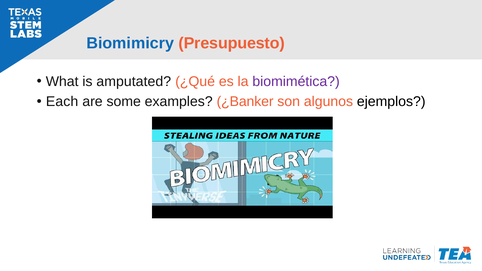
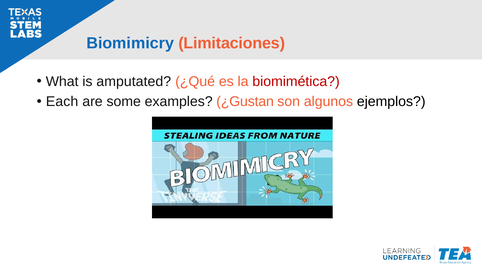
Presupuesto: Presupuesto -> Limitaciones (232, 43)
biomimética colour: purple -> red (296, 81)
¿Banker: ¿Banker -> ¿Gustan (245, 102)
